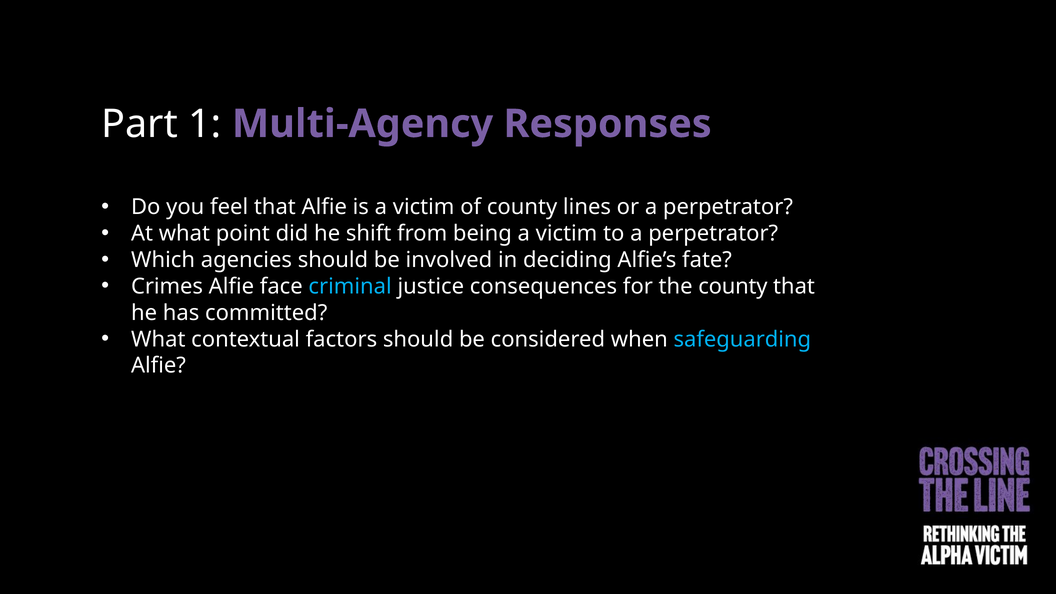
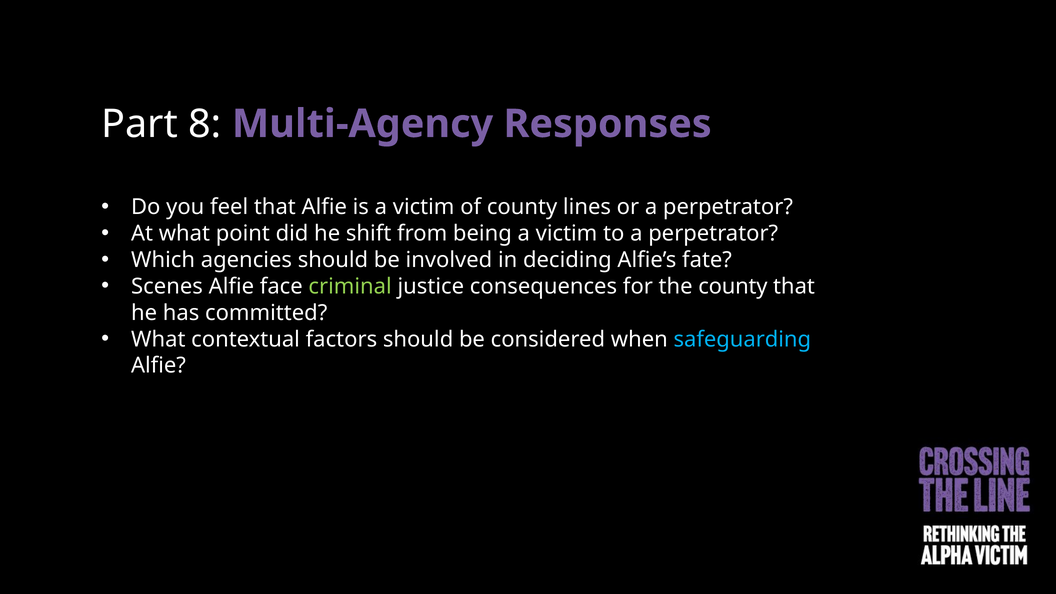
1: 1 -> 8 (205, 124)
Crimes: Crimes -> Scenes (167, 286)
criminal colour: light blue -> light green (350, 286)
